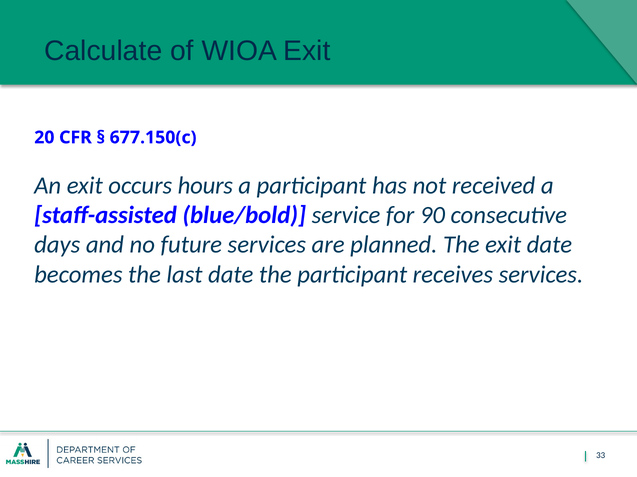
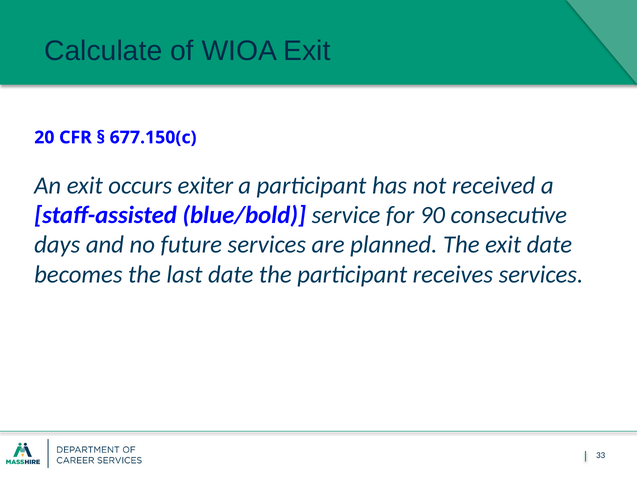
hours: hours -> exiter (205, 186)
